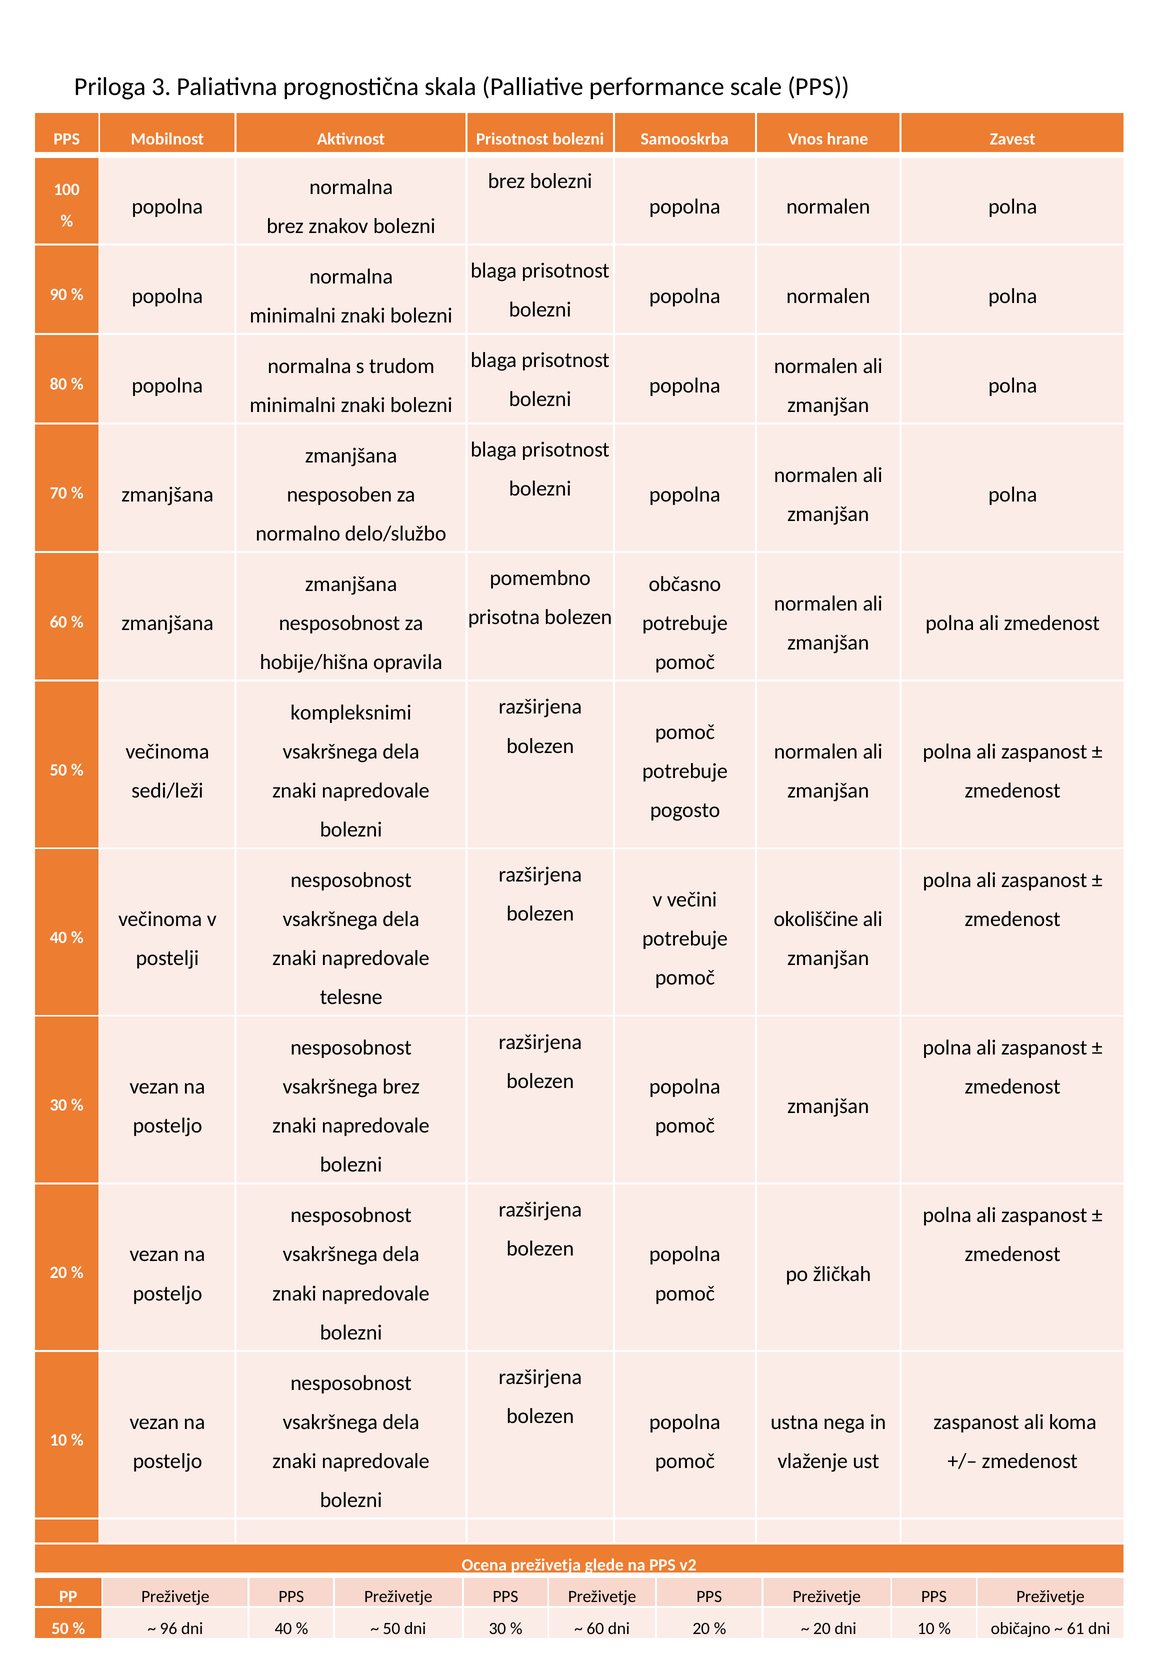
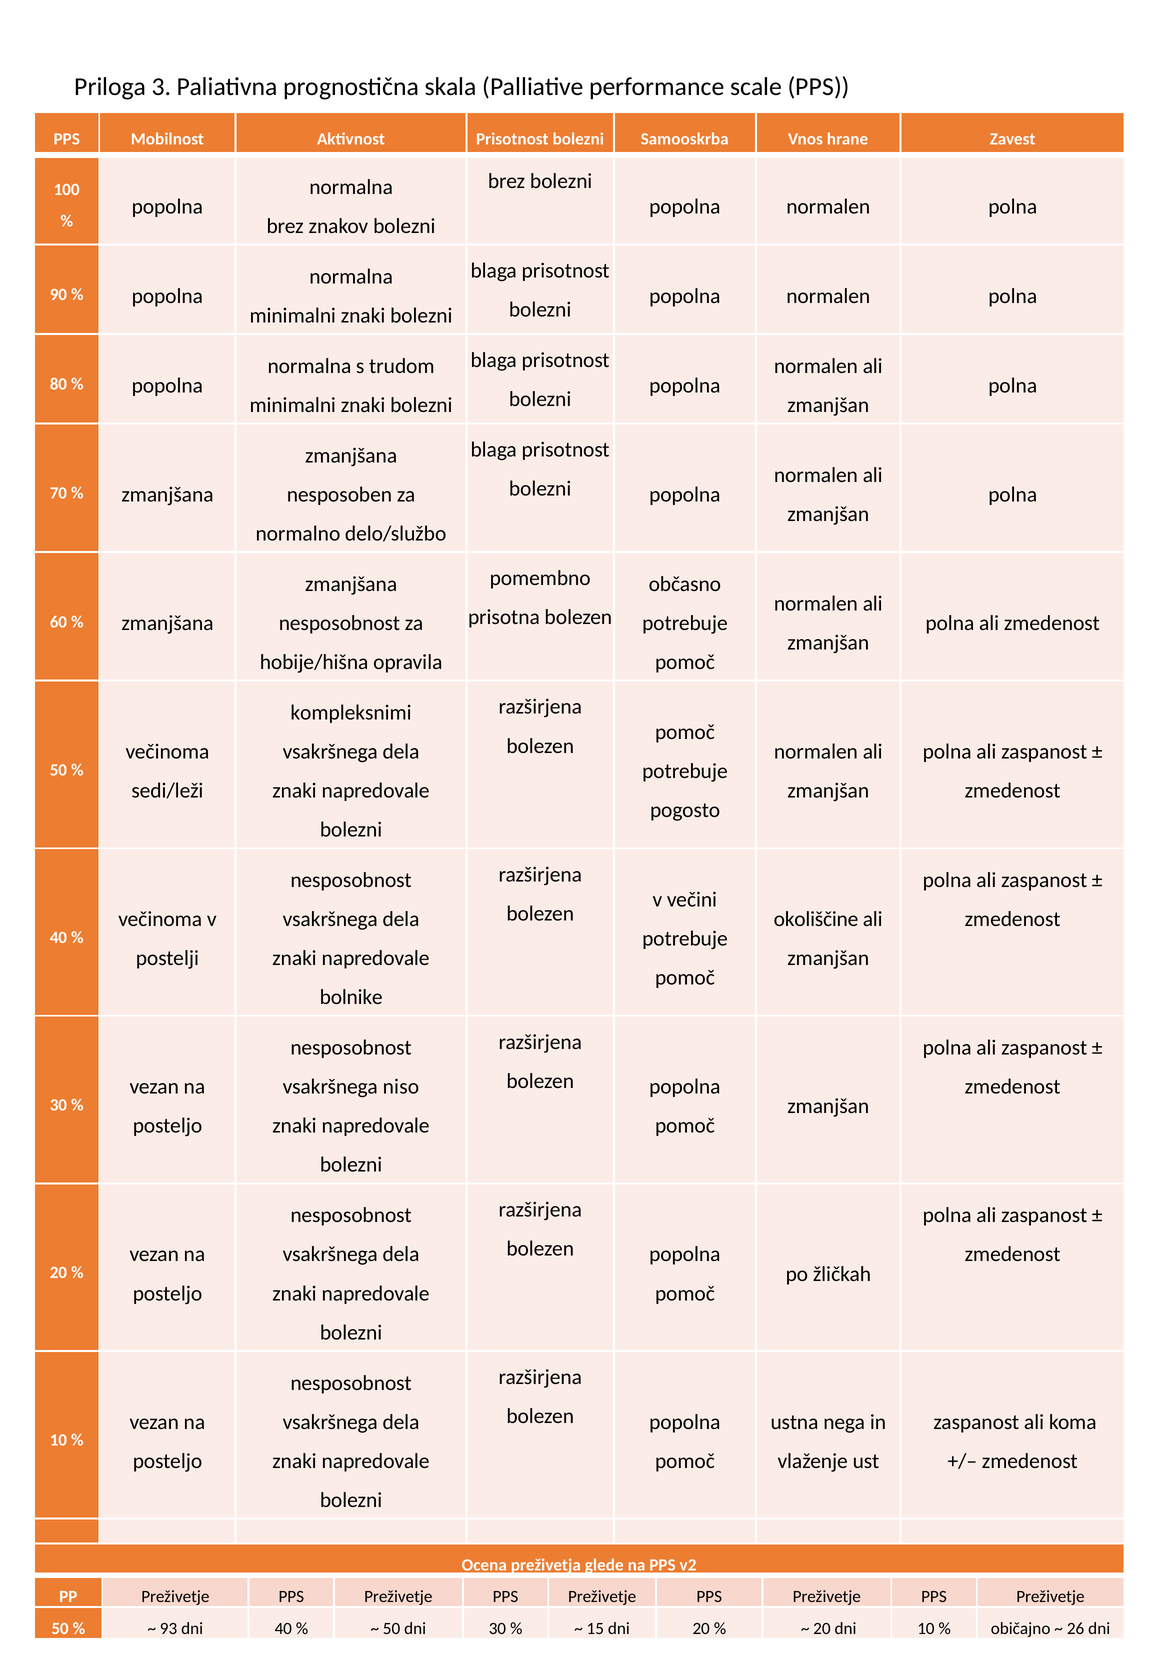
telesne: telesne -> bolnike (351, 997)
vsakršnega brez: brez -> niso (401, 1087)
96: 96 -> 93 (169, 1628)
60: 60 -> 15 (595, 1628)
61: 61 -> 26 (1076, 1628)
